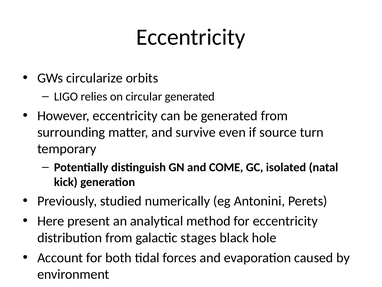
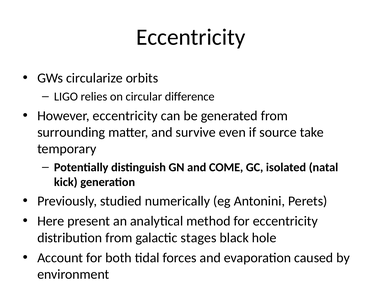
circular generated: generated -> difference (190, 96)
turn: turn -> take (312, 132)
